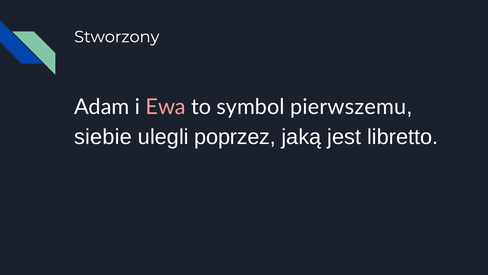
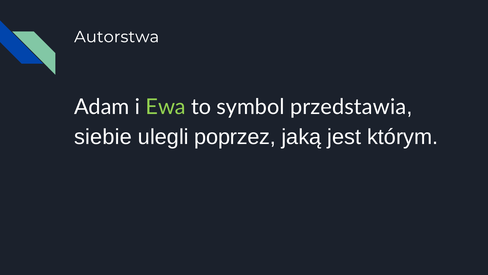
Stworzony: Stworzony -> Autorstwa (117, 37)
Ewa colour: pink -> light green (166, 107)
pierwszemu: pierwszemu -> przedstawia (348, 107)
libretto: libretto -> którym (403, 137)
